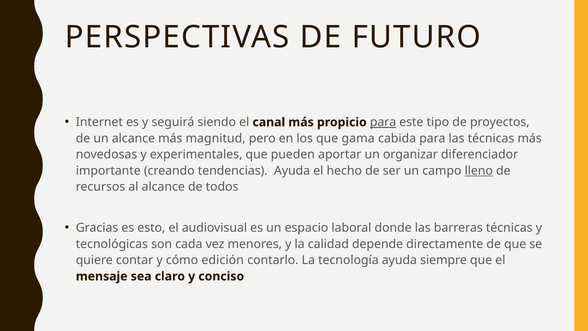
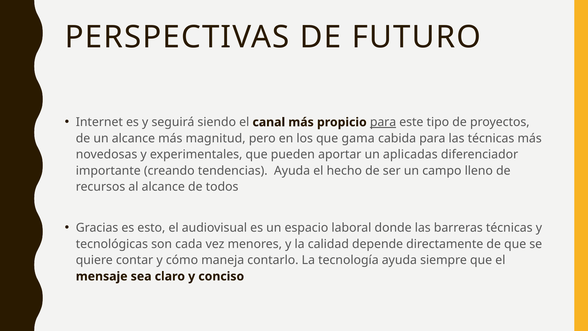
organizar: organizar -> aplicadas (410, 154)
lleno underline: present -> none (479, 171)
edición: edición -> maneja (223, 260)
